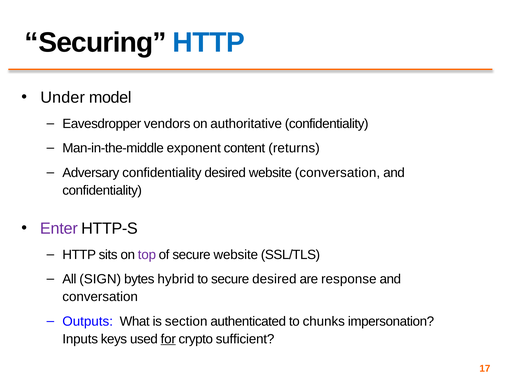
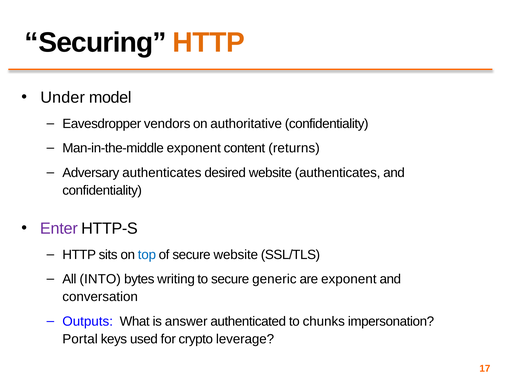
HTTP colour: blue -> orange (209, 43)
Adversary confidentiality: confidentiality -> authenticates (162, 173)
website conversation: conversation -> authenticates (338, 173)
top colour: purple -> blue (147, 254)
SIGN: SIGN -> INTO (100, 279)
hybrid: hybrid -> writing (176, 279)
secure desired: desired -> generic (274, 279)
are response: response -> exponent (349, 279)
section: section -> answer (186, 321)
Inputs: Inputs -> Portal (80, 339)
for underline: present -> none (168, 339)
sufficient: sufficient -> leverage (245, 339)
